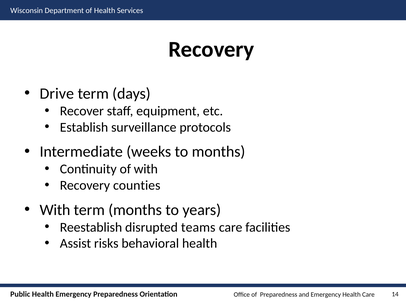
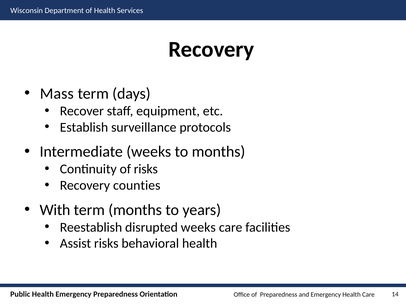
Drive: Drive -> Mass (57, 94)
of with: with -> risks (146, 169)
disrupted teams: teams -> weeks (198, 228)
